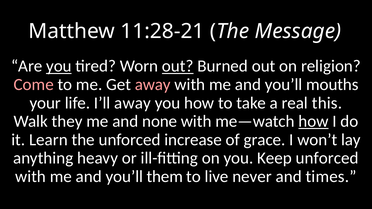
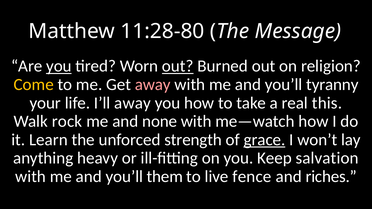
11:28-21: 11:28-21 -> 11:28-80 (162, 31)
Come colour: pink -> yellow (34, 85)
mouths: mouths -> tyranny (332, 85)
they: they -> rock (67, 121)
how underline: present -> none (313, 121)
increase: increase -> strength (193, 140)
grace underline: none -> present (264, 140)
Keep unforced: unforced -> salvation (327, 158)
never: never -> fence (252, 177)
times: times -> riches (331, 177)
